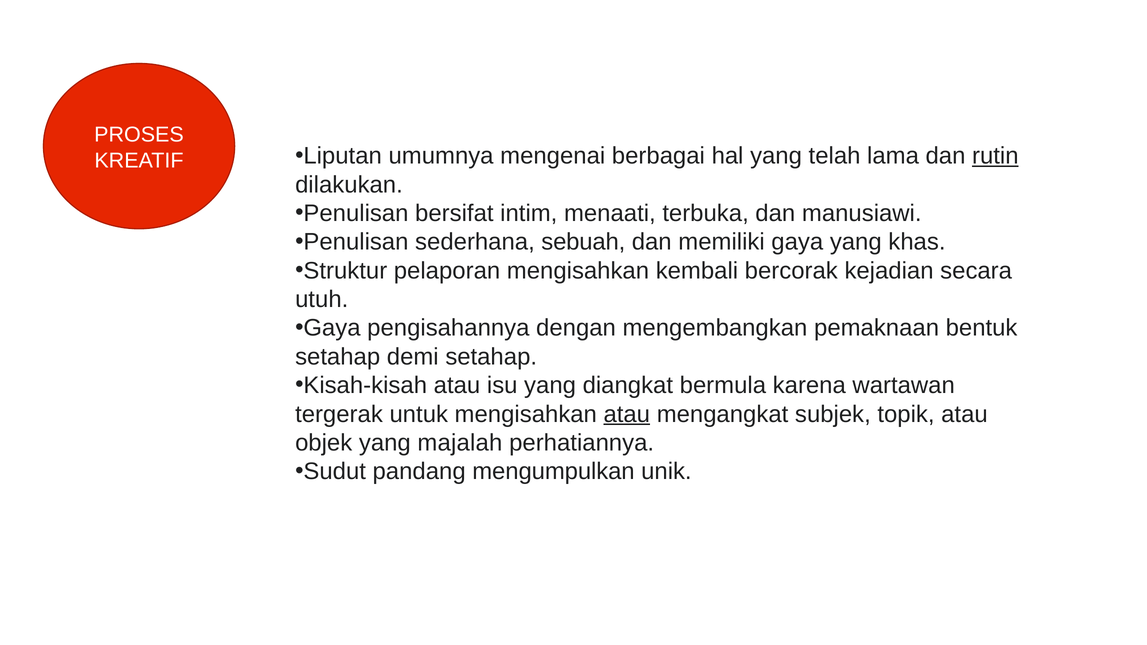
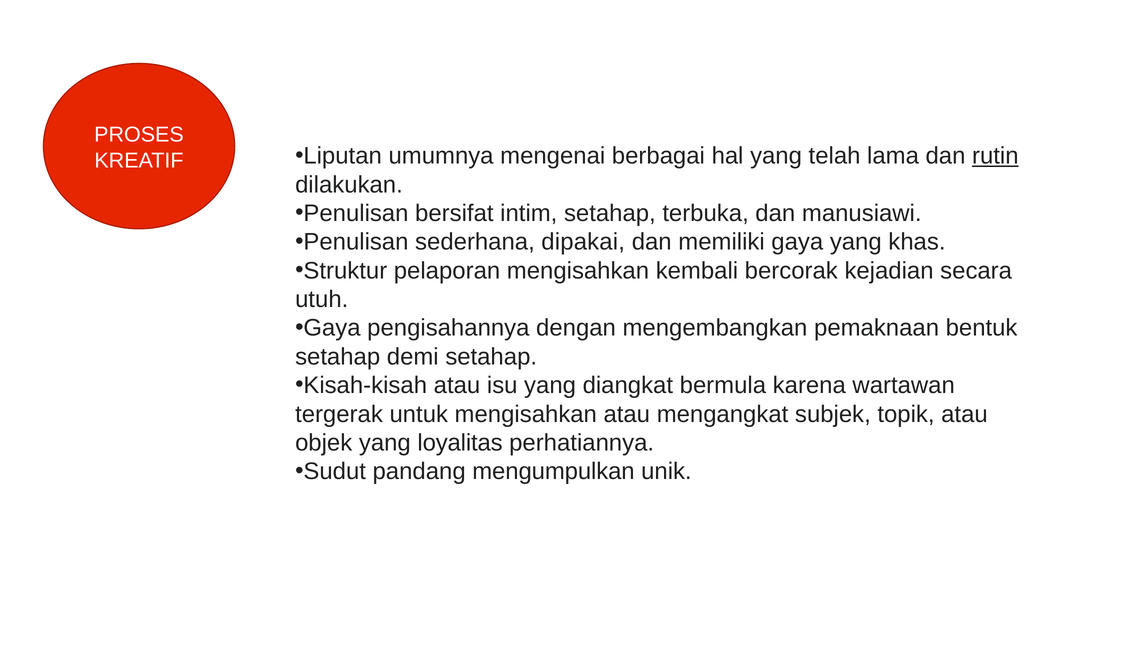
intim menaati: menaati -> setahap (610, 213)
sebuah: sebuah -> dipakai (583, 242)
atau underline: present -> none (627, 414)
majalah: majalah -> loyalitas (460, 443)
